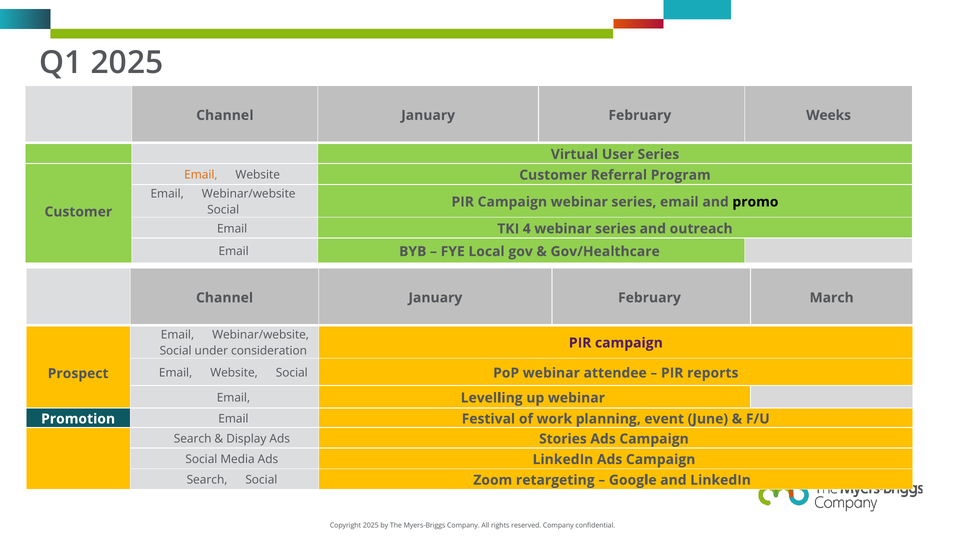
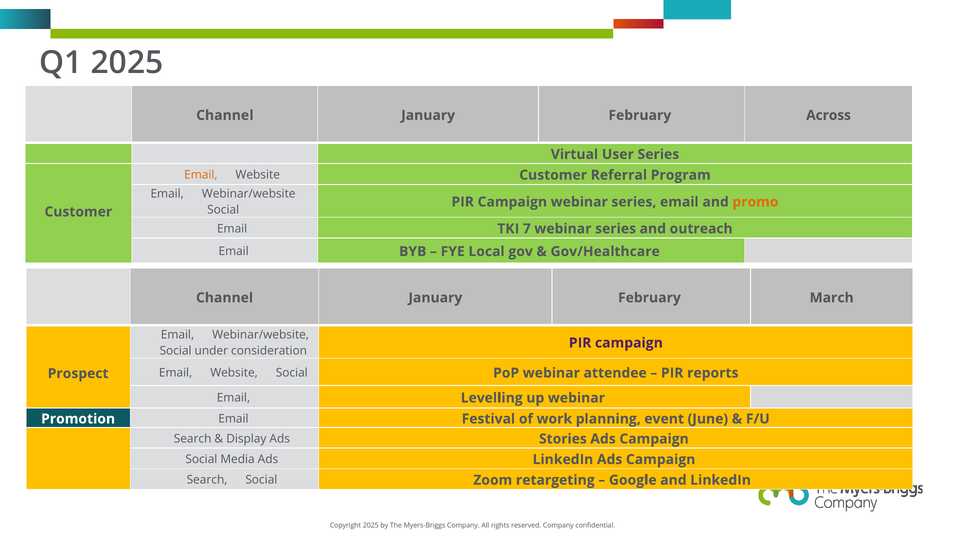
Weeks: Weeks -> Across (829, 115)
promo colour: black -> orange (755, 202)
4: 4 -> 7 (527, 229)
